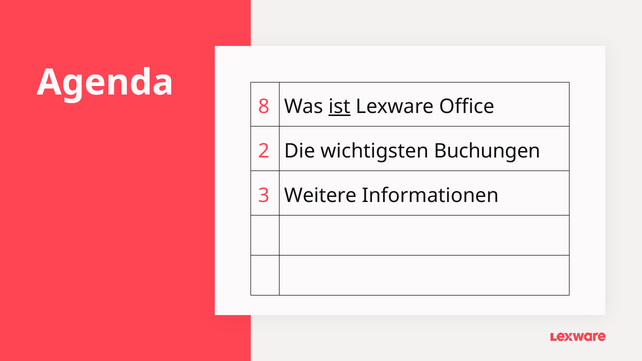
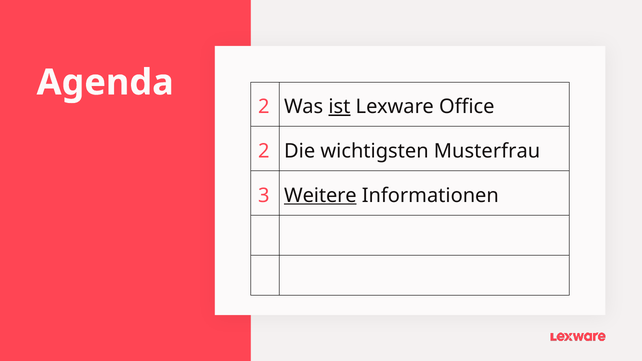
Agenda 8: 8 -> 2 (264, 107)
Buchungen: Buchungen -> Musterfrau (487, 151)
Weitere underline: none -> present (320, 196)
